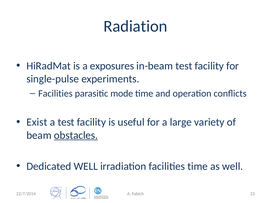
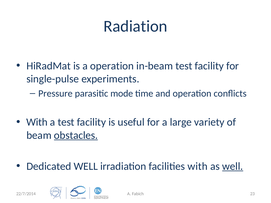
a exposures: exposures -> operation (112, 66)
Facilities: Facilities -> Pressure (55, 94)
Exist: Exist -> With (37, 122)
facilities time: time -> with (198, 166)
well underline: none -> present (233, 166)
